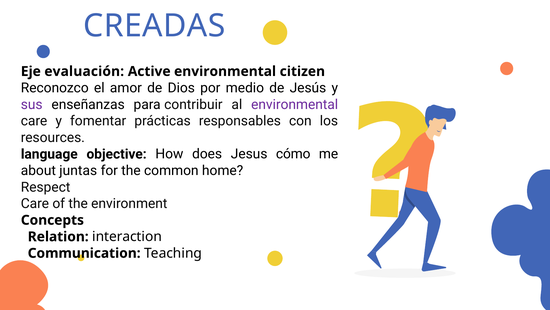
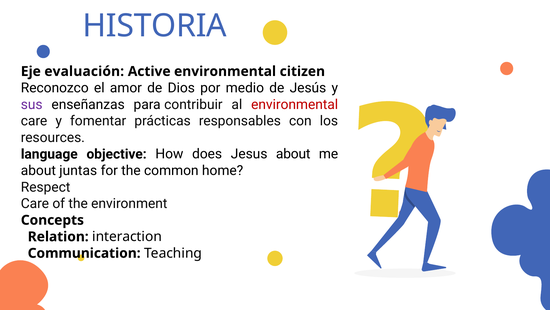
CREADAS: CREADAS -> HISTORIA (155, 26)
environmental colour: purple -> red (295, 104)
Jesus cómo: cómo -> about (293, 154)
